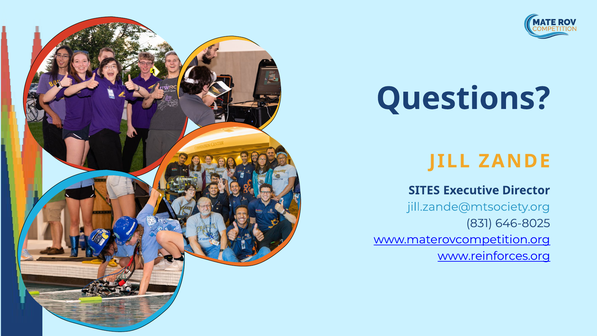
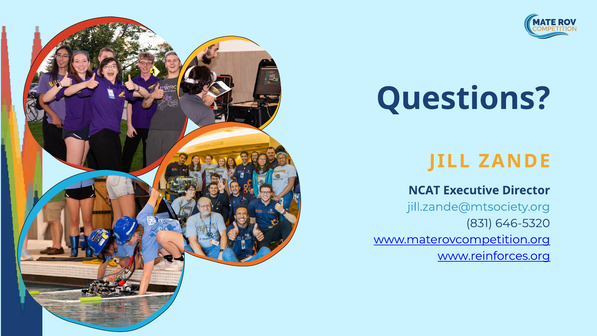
SITES: SITES -> NCAT (424, 190)
646-8025: 646-8025 -> 646-5320 (523, 223)
